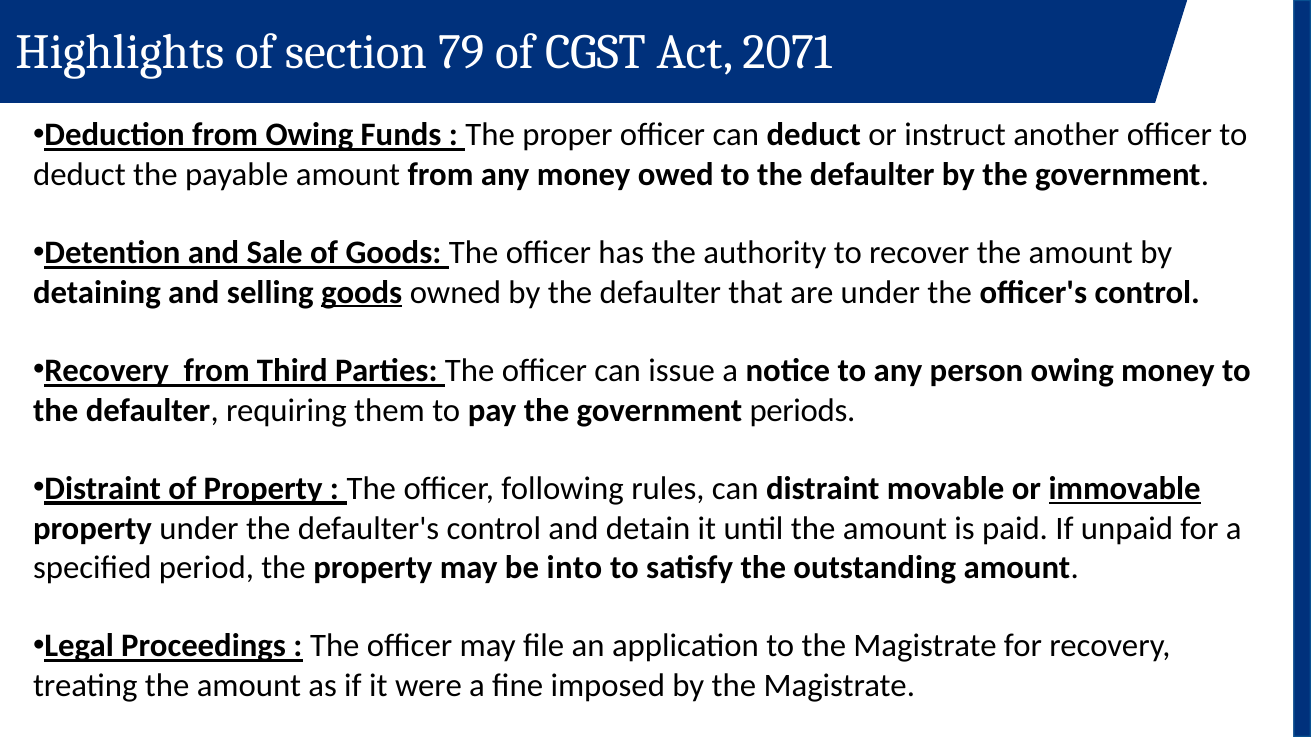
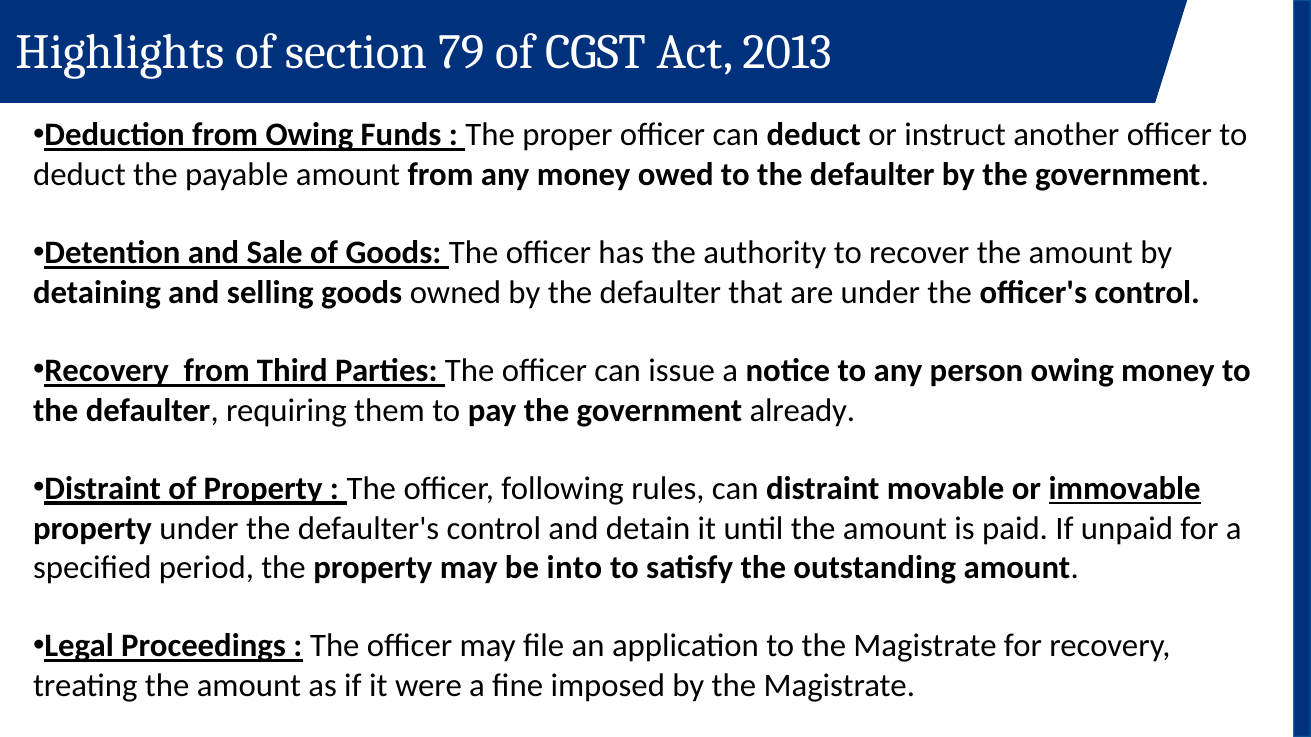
2071: 2071 -> 2013 (787, 52)
goods underline: present -> none (362, 293)
periods: periods -> already (802, 411)
